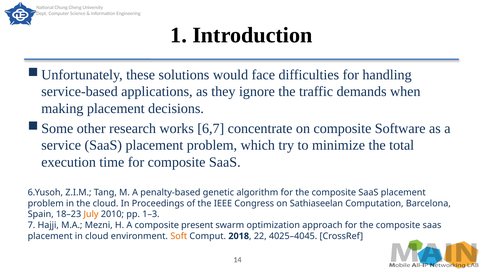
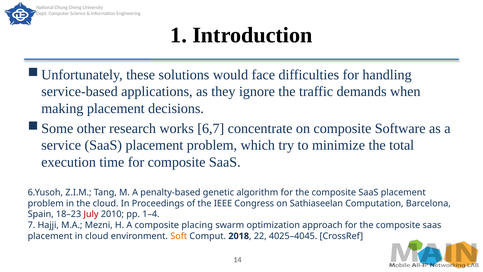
July colour: orange -> red (91, 214)
1–3: 1–3 -> 1–4 (151, 214)
present: present -> placing (197, 225)
